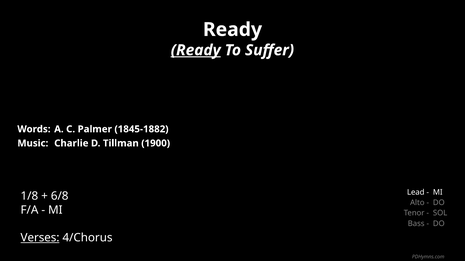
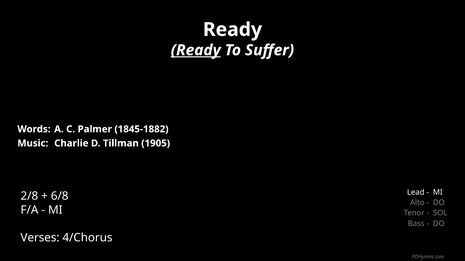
1900: 1900 -> 1905 (156, 144)
1/8: 1/8 -> 2/8 (29, 196)
Verses underline: present -> none (40, 238)
